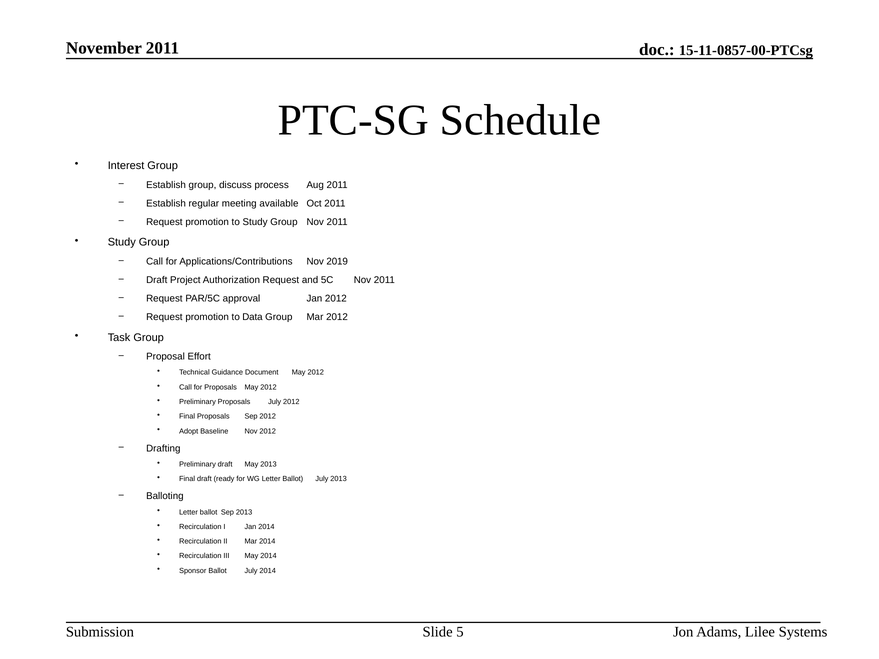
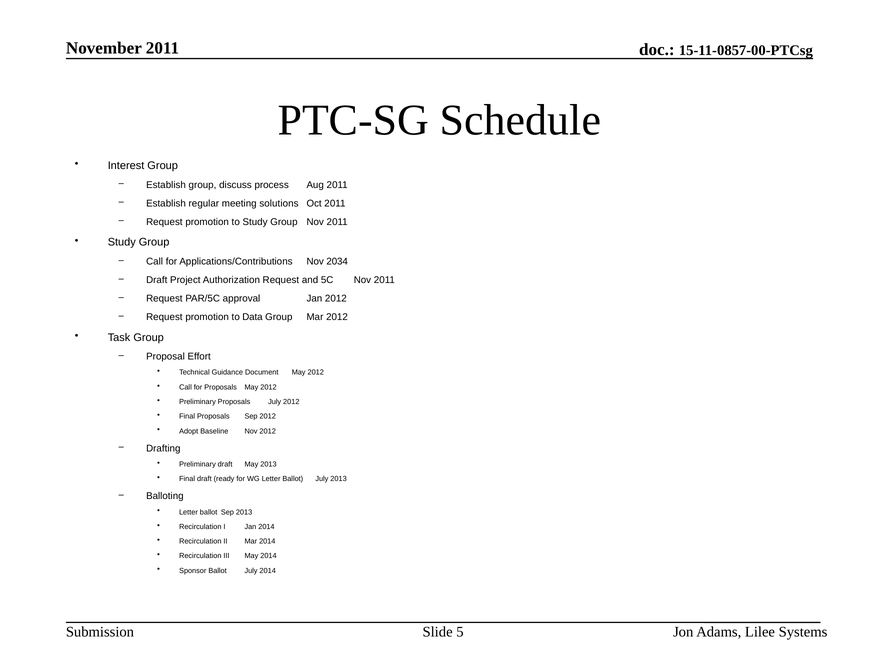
available: available -> solutions (279, 203)
2019: 2019 -> 2034 (337, 262)
